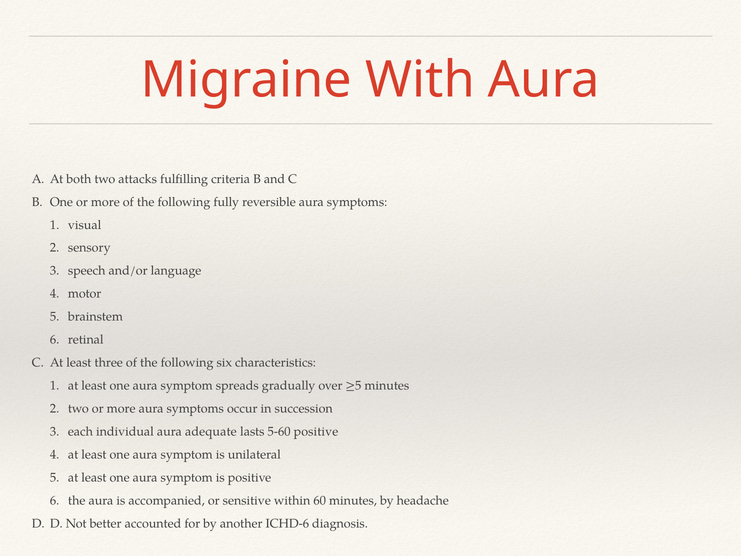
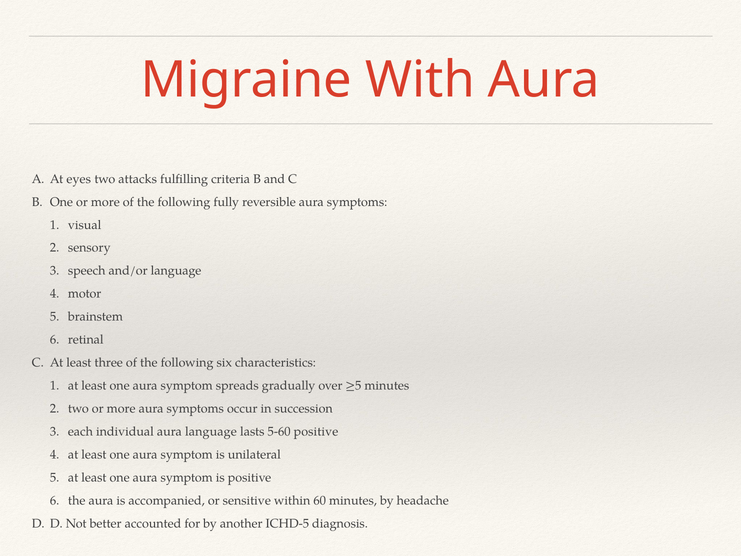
both: both -> eyes (79, 179)
aura adequate: adequate -> language (211, 431)
ICHD-6: ICHD-6 -> ICHD-5 (287, 523)
